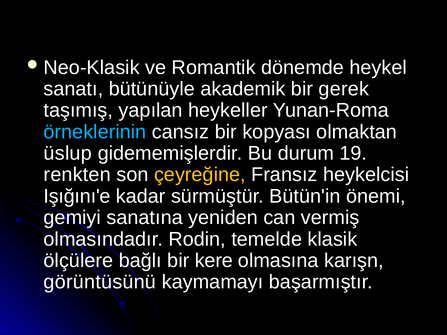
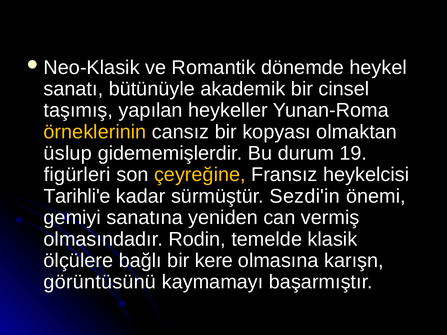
gerek: gerek -> cinsel (344, 89)
örneklerinin colour: light blue -> yellow (95, 132)
renkten: renkten -> figürleri (77, 175)
Işığını'e: Işığını'e -> Tarihli'e (77, 196)
Bütün'in: Bütün'in -> Sezdi'in (305, 196)
